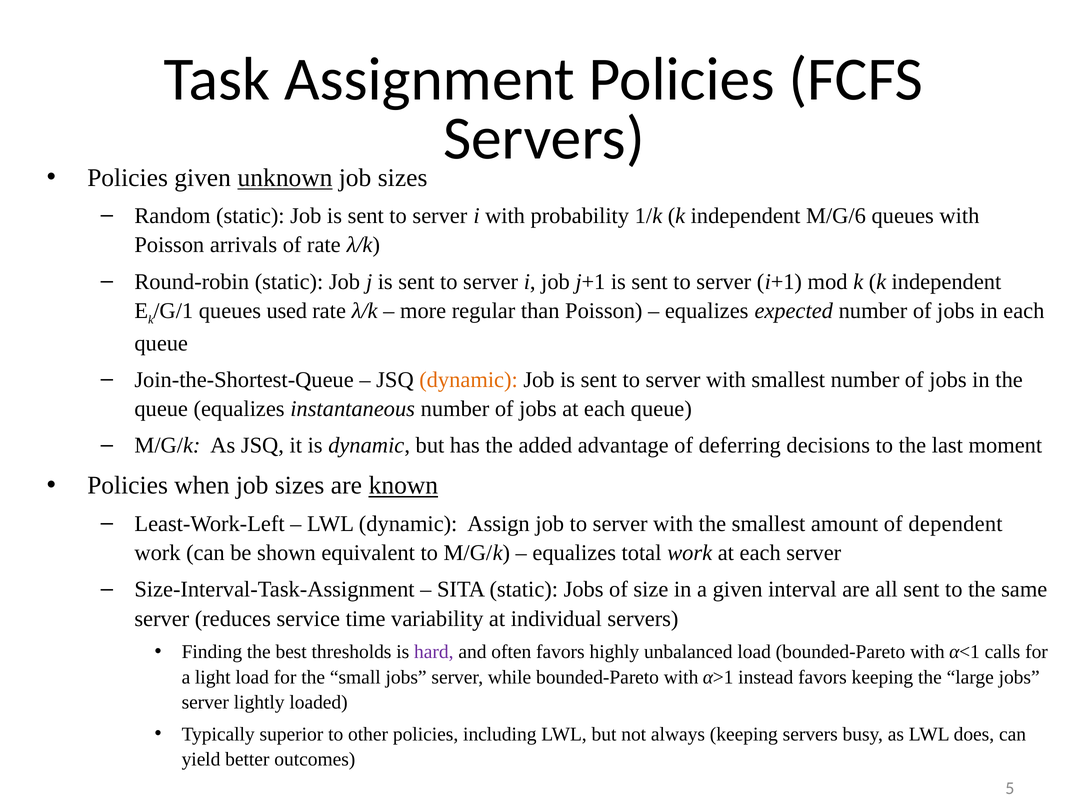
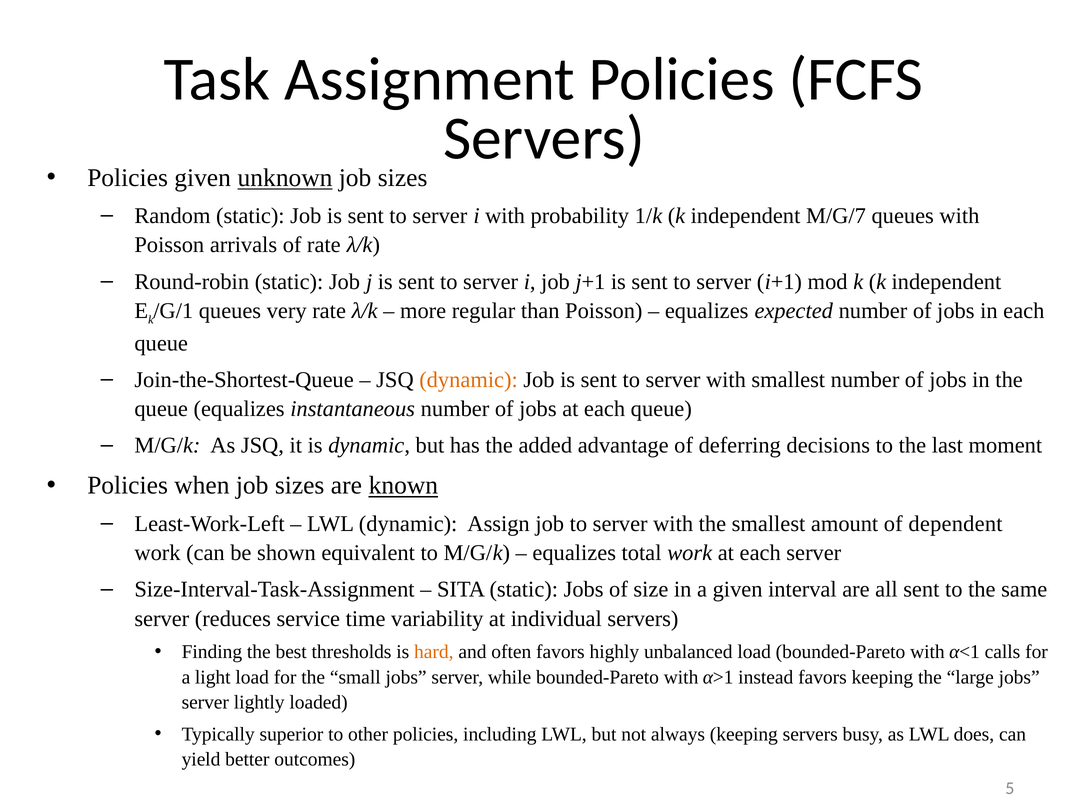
M/G/6: M/G/6 -> M/G/7 (836, 216)
used: used -> very (287, 311)
hard colour: purple -> orange (434, 652)
